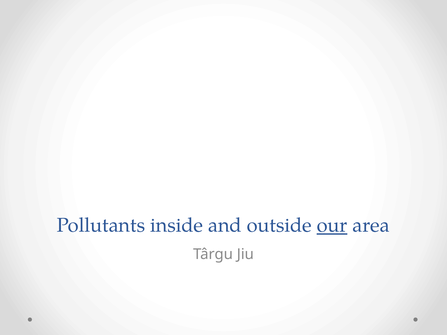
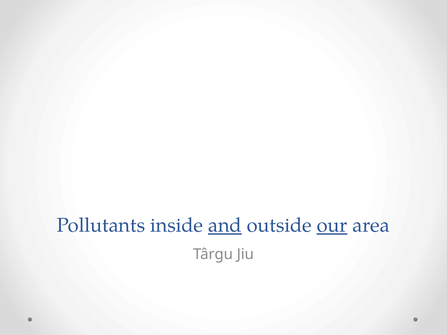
and underline: none -> present (225, 226)
